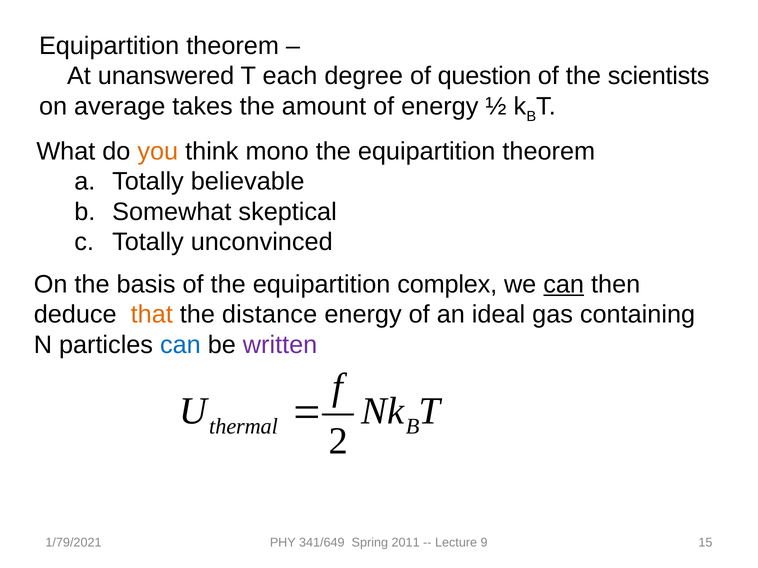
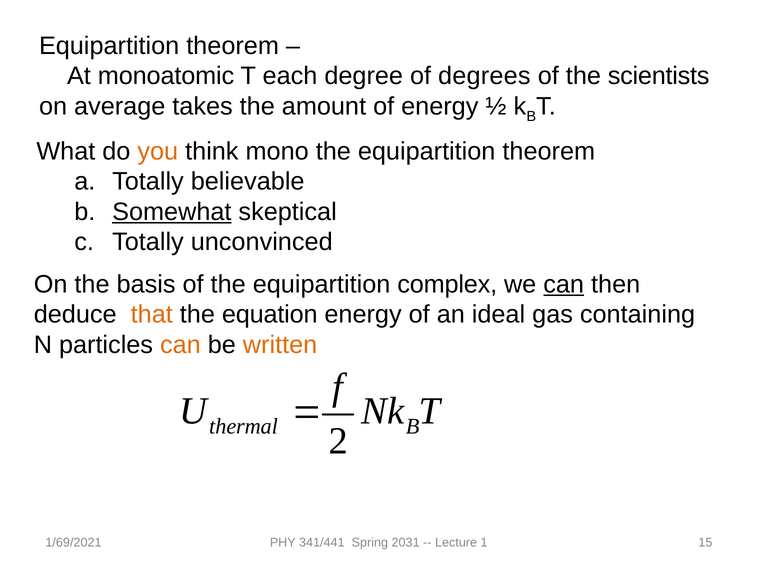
unanswered: unanswered -> monoatomic (166, 76)
question: question -> degrees (484, 76)
Somewhat underline: none -> present (172, 212)
distance: distance -> equation (270, 315)
can colour: blue -> orange (180, 345)
written colour: purple -> orange (280, 345)
1/79/2021: 1/79/2021 -> 1/69/2021 (74, 543)
341/649: 341/649 -> 341/441 (322, 543)
2011: 2011 -> 2031 (406, 543)
9: 9 -> 1 (484, 543)
